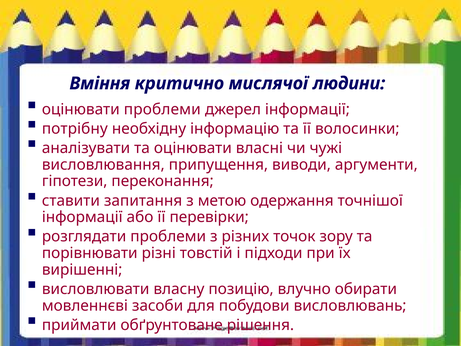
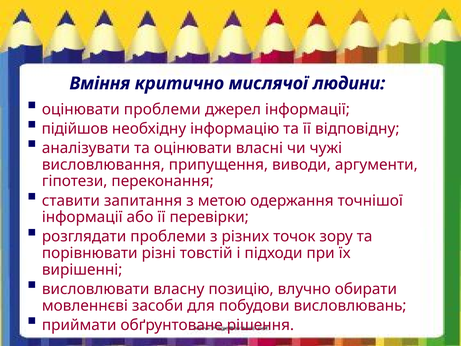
потрібну: потрібну -> підійшов (75, 129)
волосинки: волосинки -> відповідну (357, 129)
